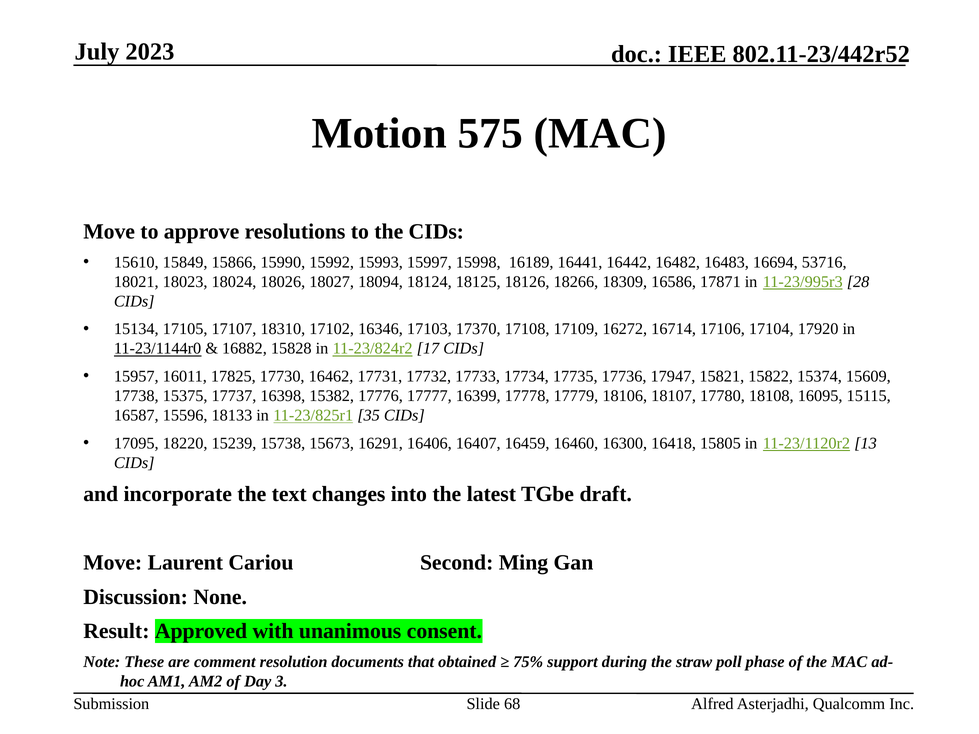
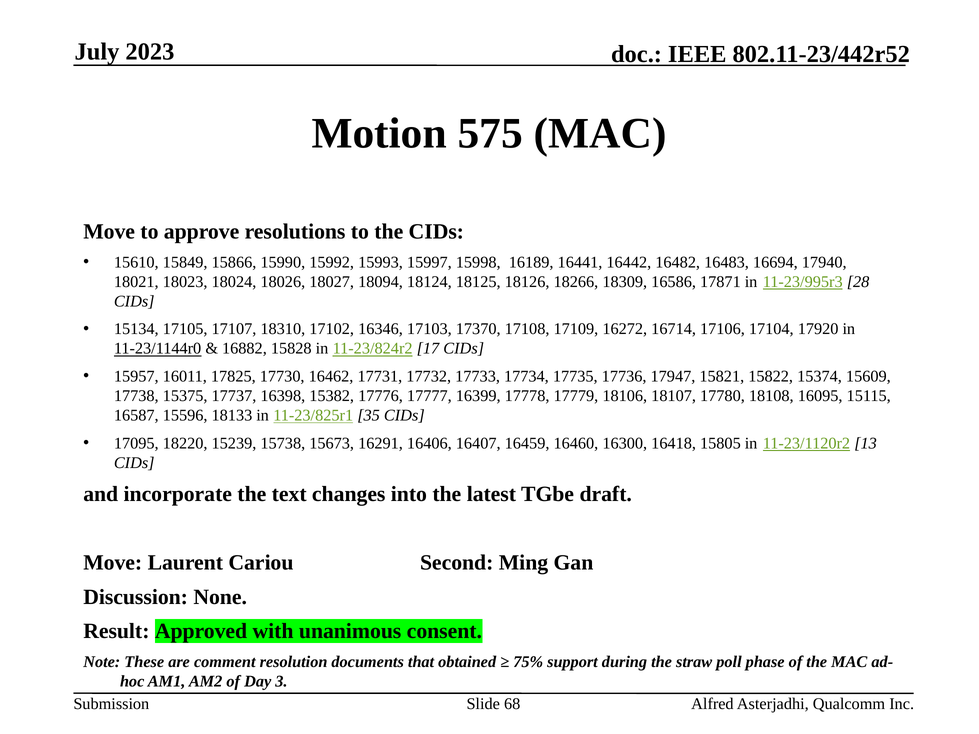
53716: 53716 -> 17940 (824, 262)
